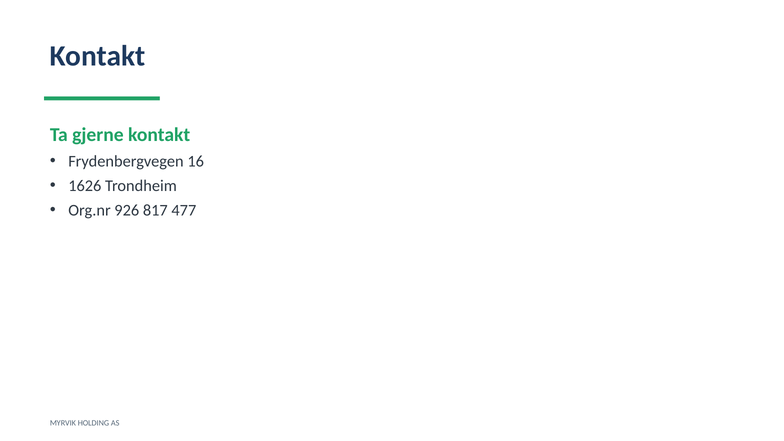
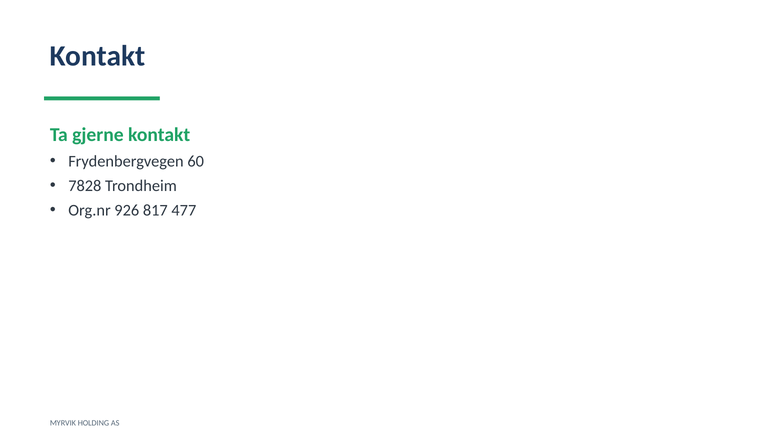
16: 16 -> 60 (196, 161)
1626: 1626 -> 7828 (85, 186)
